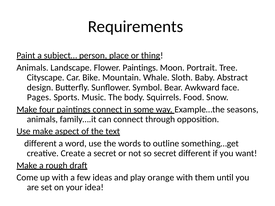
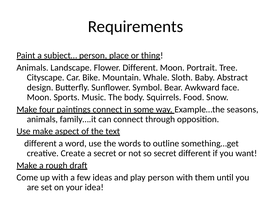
Flower Paintings: Paintings -> Different (140, 68)
Pages: Pages -> Moon (39, 97)
play orange: orange -> person (161, 178)
